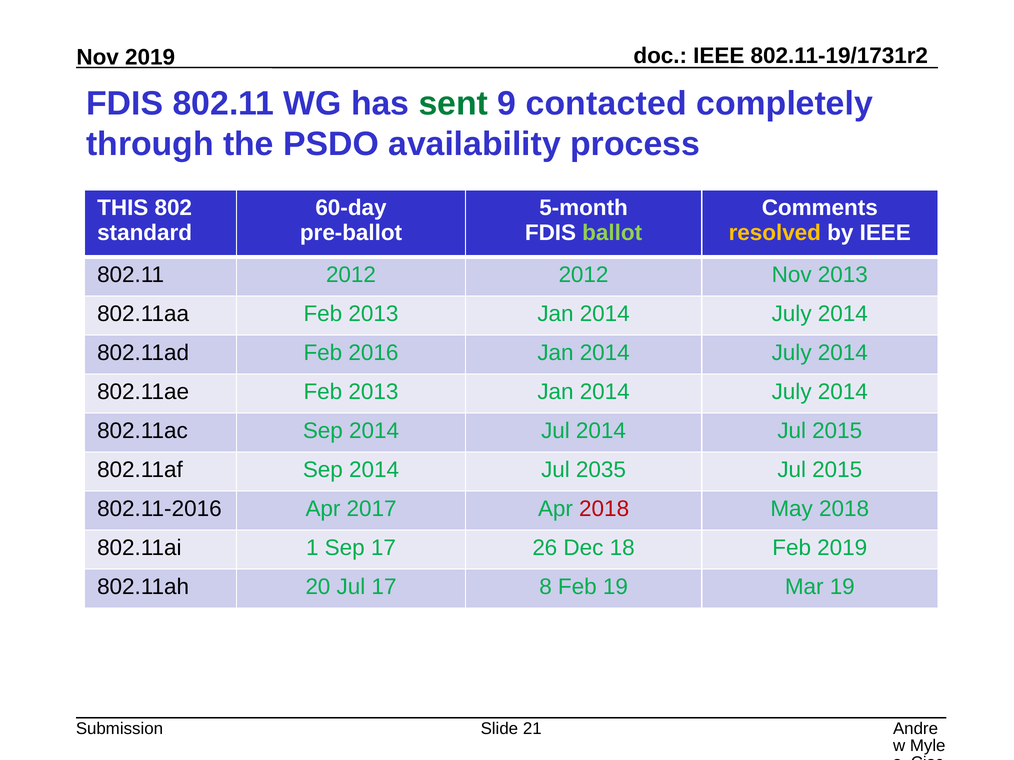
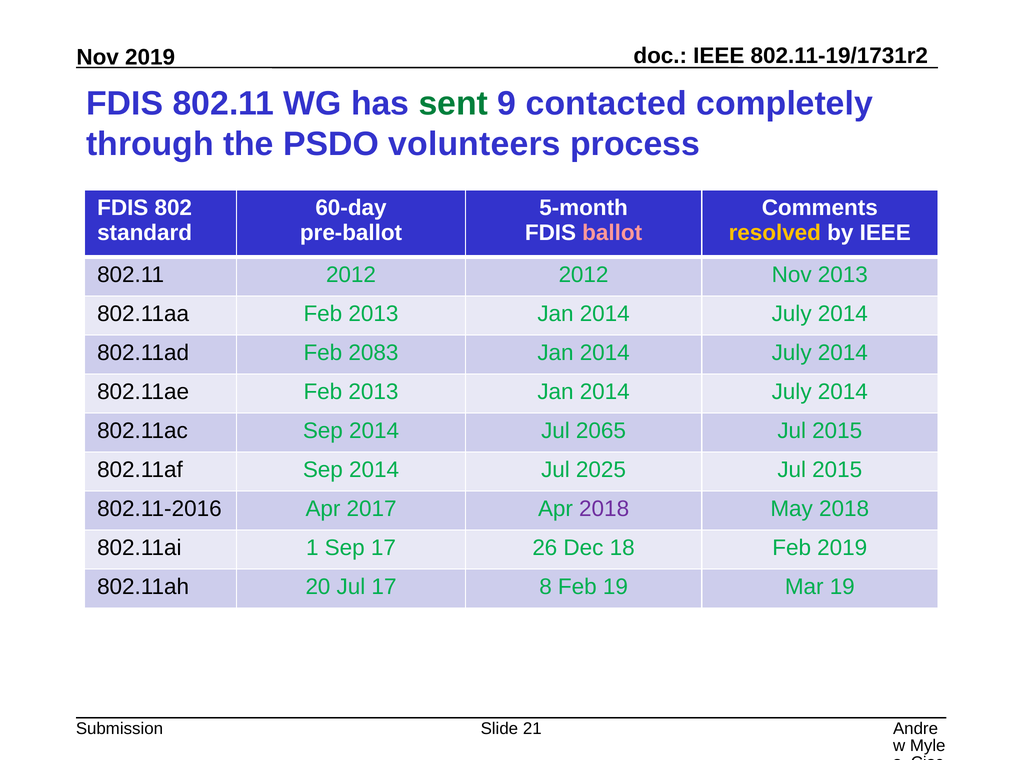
availability: availability -> volunteers (474, 144)
THIS: THIS -> FDIS (123, 208)
ballot colour: light green -> pink (612, 233)
2016: 2016 -> 2083 (373, 353)
Jul 2014: 2014 -> 2065 (601, 431)
2035: 2035 -> 2025 (601, 470)
2018 colour: red -> purple (604, 509)
